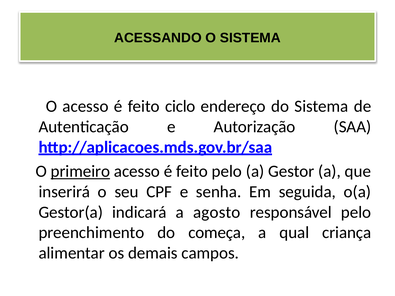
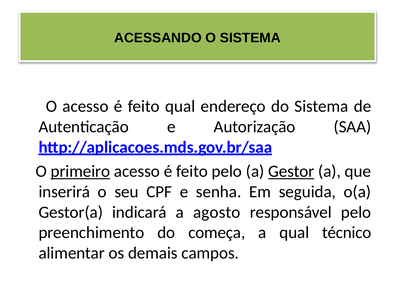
feito ciclo: ciclo -> qual (180, 106)
Gestor underline: none -> present (291, 172)
criança: criança -> técnico (347, 233)
